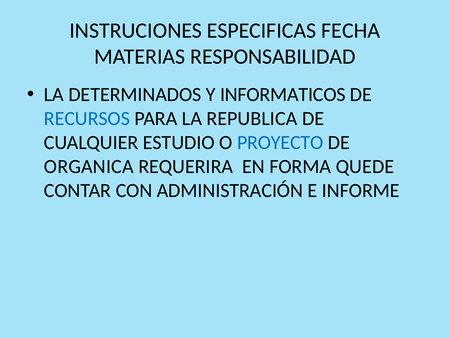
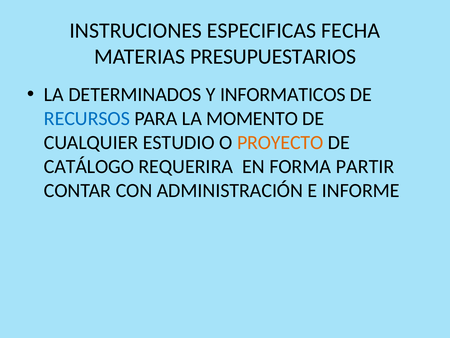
RESPONSABILIDAD: RESPONSABILIDAD -> PRESUPUESTARIOS (273, 57)
REPUBLICA: REPUBLICA -> MOMENTO (252, 118)
PROYECTO colour: blue -> orange (280, 142)
ORGANICA: ORGANICA -> CATÁLOGO (89, 166)
QUEDE: QUEDE -> PARTIR (365, 166)
